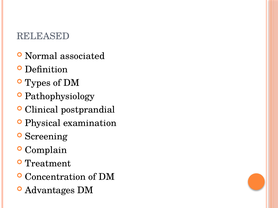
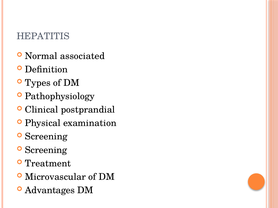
RELEASED: RELEASED -> HEPATITIS (43, 36)
Complain: Complain -> Screening (46, 150)
Concentration: Concentration -> Microvascular (55, 177)
